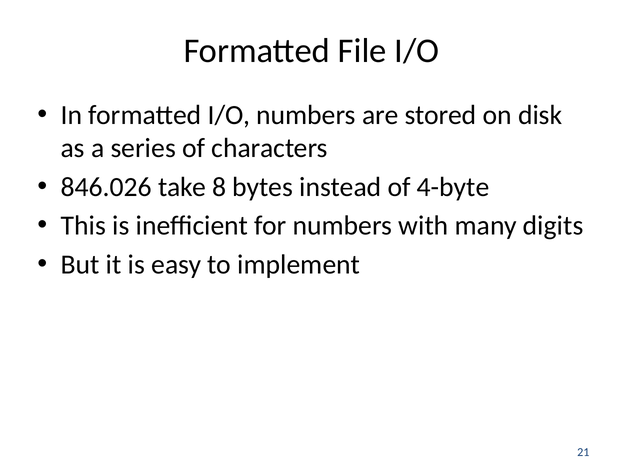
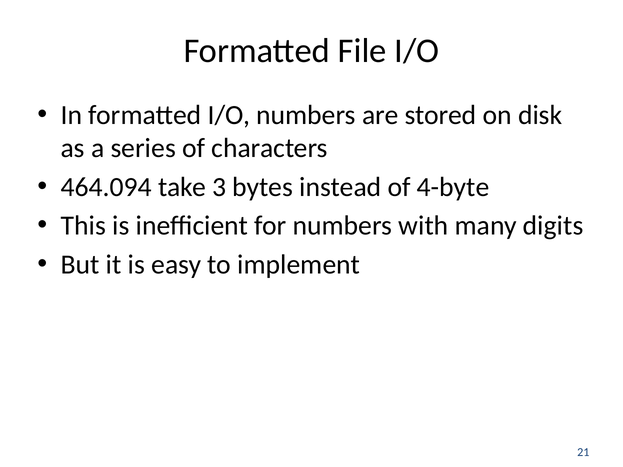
846.026: 846.026 -> 464.094 (106, 187)
8: 8 -> 3 (219, 187)
